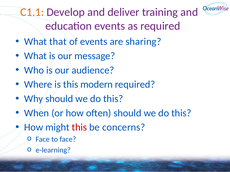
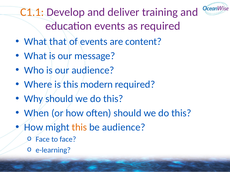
sharing: sharing -> content (144, 42)
this colour: red -> orange (79, 128)
be concerns: concerns -> audience (124, 128)
